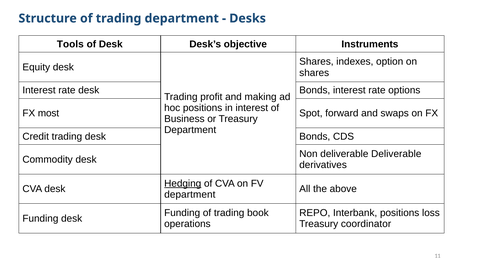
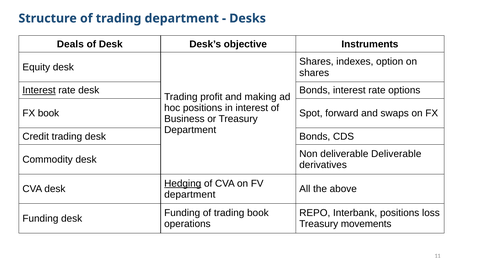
Tools: Tools -> Deals (70, 44)
Interest underline: none -> present (39, 90)
FX most: most -> book (48, 113)
coordinator: coordinator -> movements (366, 224)
